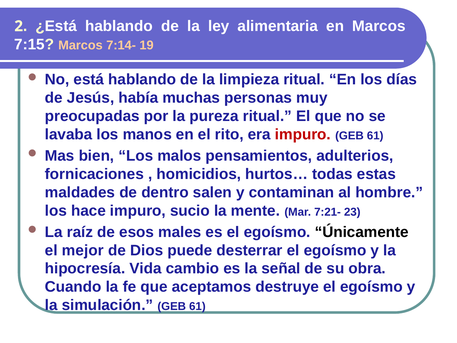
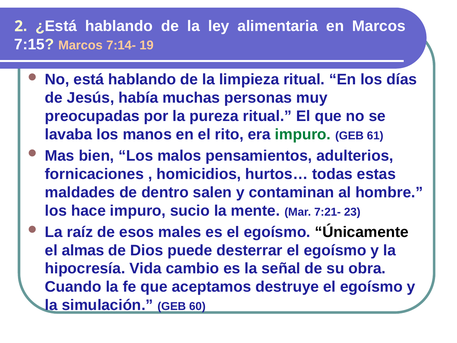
impuro colour: red -> green (303, 134)
mejor: mejor -> almas (83, 250)
simulación GEB 61: 61 -> 60 (197, 306)
